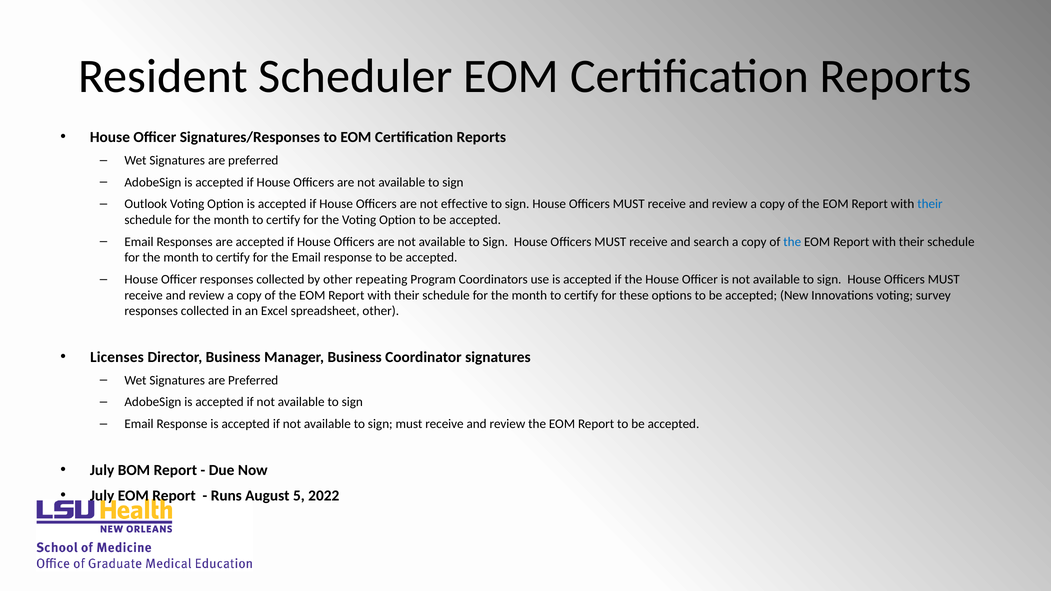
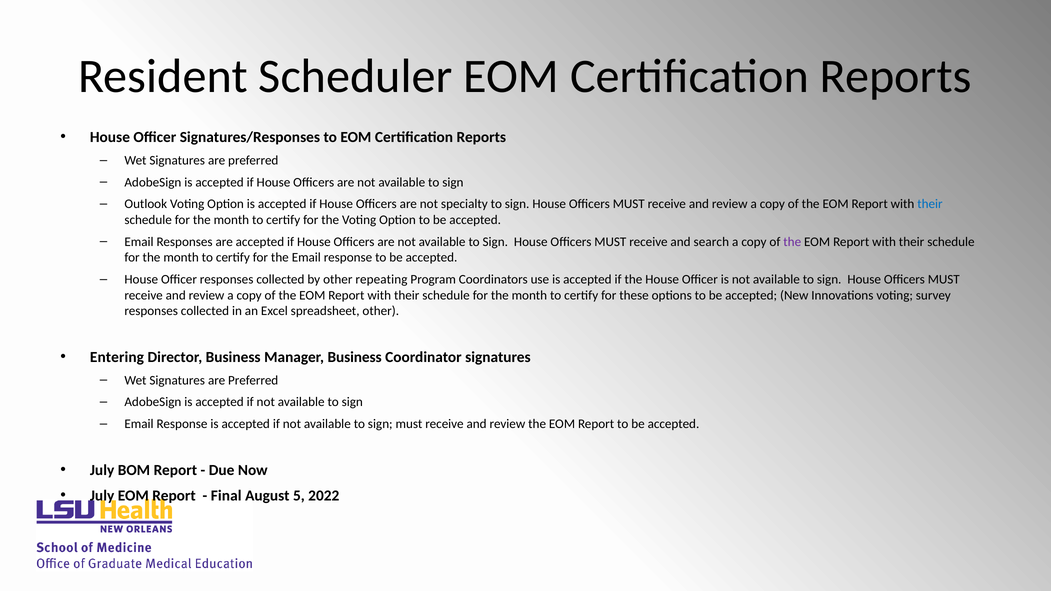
effective: effective -> specialty (464, 204)
the colour: blue -> purple (792, 242)
Licenses: Licenses -> Entering (117, 357)
Runs: Runs -> Final (226, 496)
